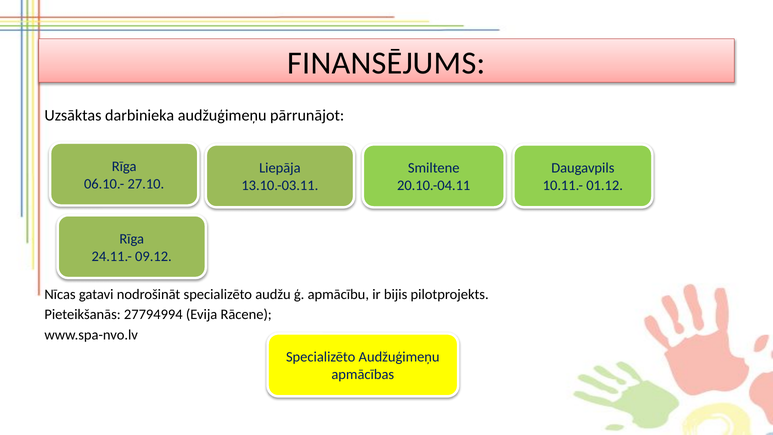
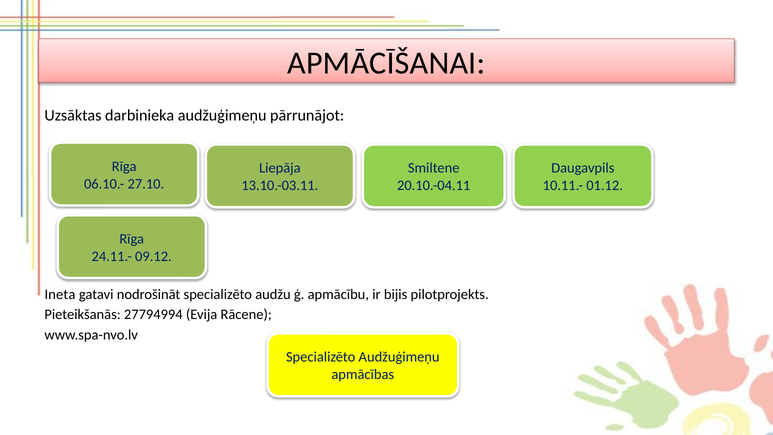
FINANSĒJUMS: FINANSĒJUMS -> APMĀCĪŠANAI (386, 63)
Nīcas: Nīcas -> Ineta (60, 294)
